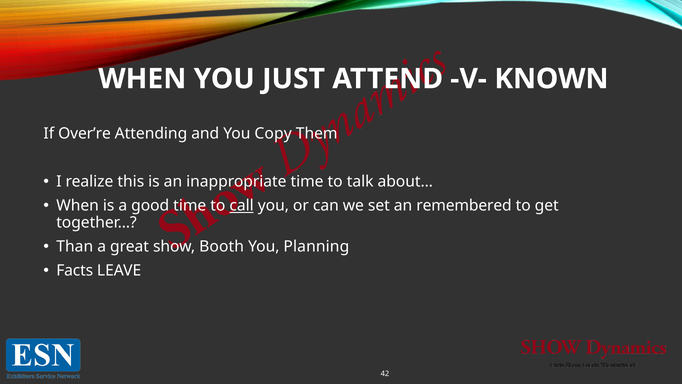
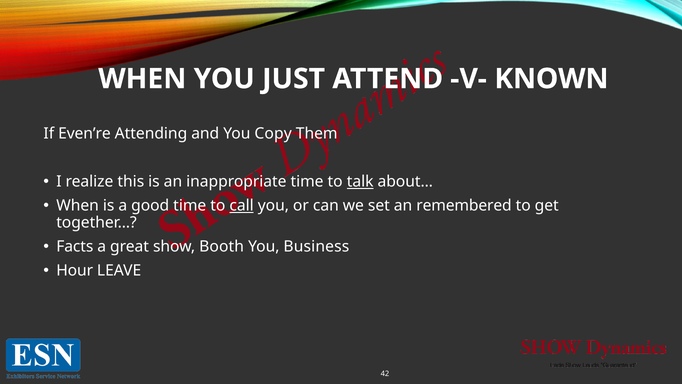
Over’re: Over’re -> Even’re (84, 134)
talk underline: none -> present (360, 182)
Than: Than -> Facts (75, 246)
Planning: Planning -> Business (316, 246)
Facts: Facts -> Hour (75, 270)
